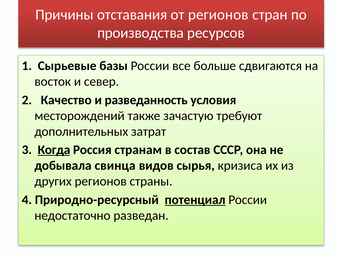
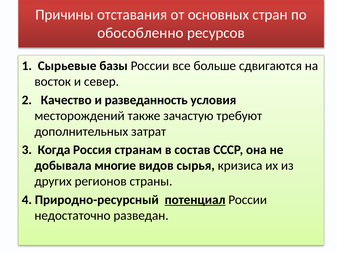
от регионов: регионов -> основных (218, 15)
производства: производства -> обособленно (140, 33)
Когда underline: present -> none (54, 150)
свинца: свинца -> многие (115, 165)
